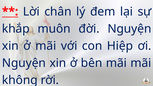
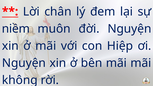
khắp: khắp -> niềm (16, 29)
